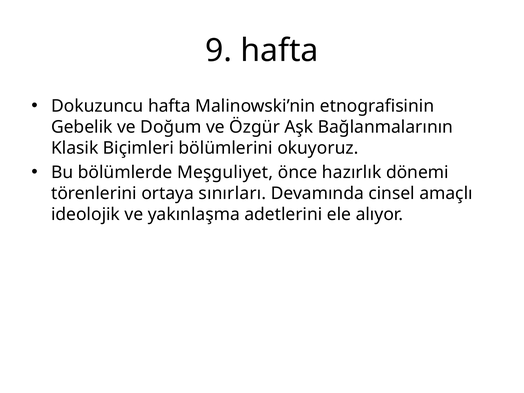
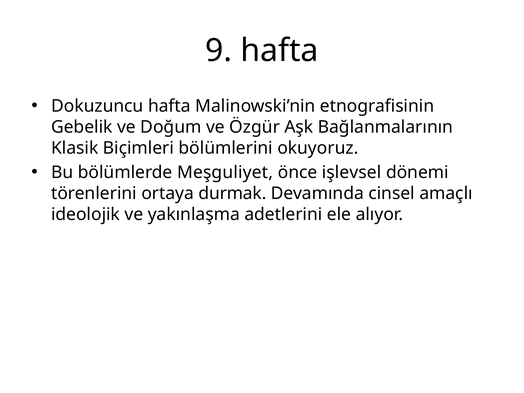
hazırlık: hazırlık -> işlevsel (352, 172)
sınırları: sınırları -> durmak (232, 193)
